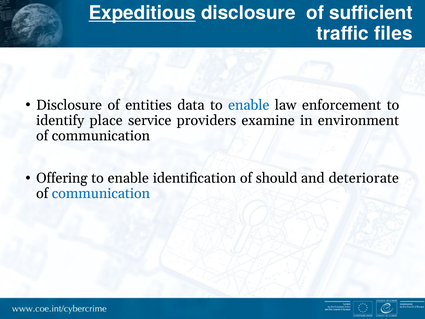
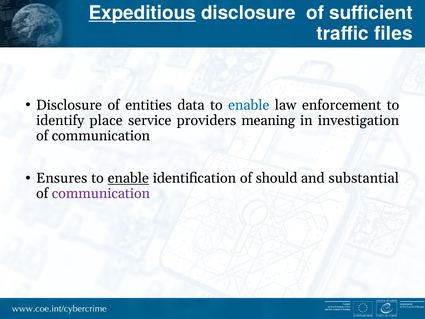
examine: examine -> meaning (268, 120)
environment: environment -> investigation (358, 120)
Offering: Offering -> Ensures (62, 178)
enable underline: none -> present (128, 178)
deteriorate: deteriorate -> substantial (364, 178)
communication colour: blue -> purple (101, 193)
